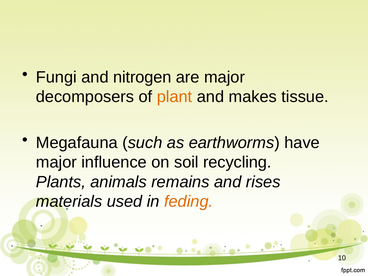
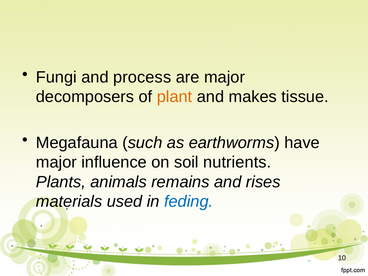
nitrogen: nitrogen -> process (142, 77)
recycling: recycling -> nutrients (237, 162)
feding colour: orange -> blue (189, 202)
